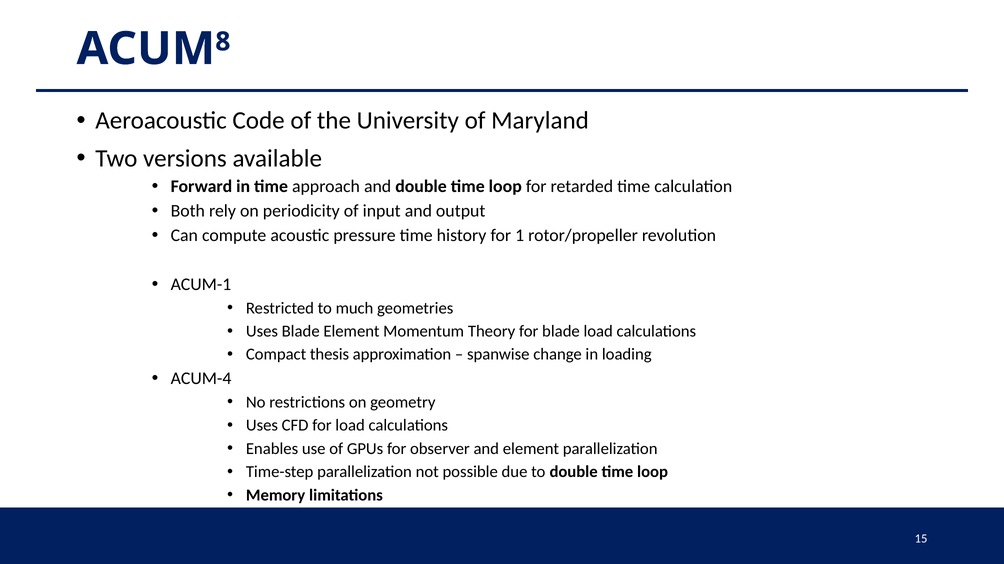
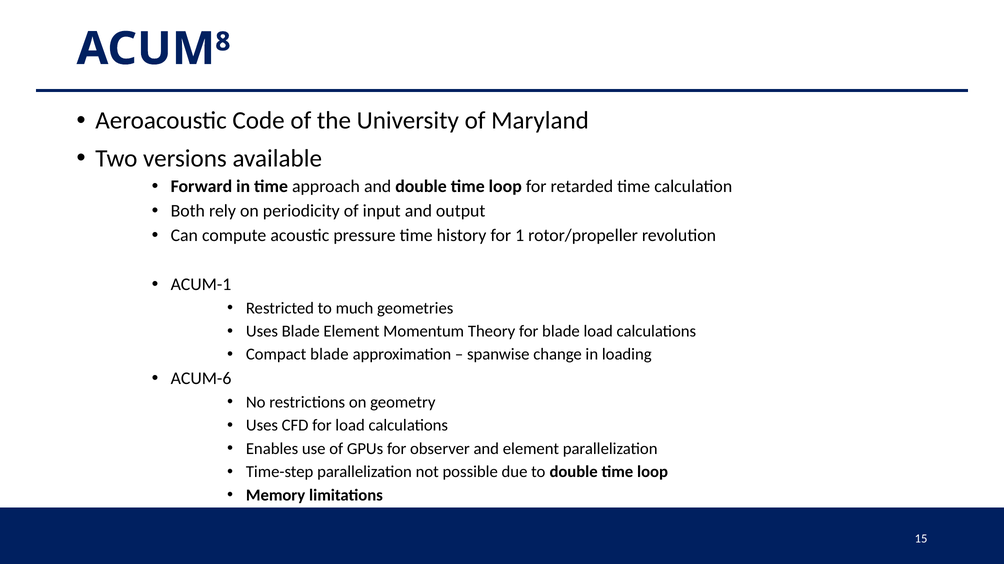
Compact thesis: thesis -> blade (329, 355)
ACUM-4: ACUM-4 -> ACUM-6 (201, 379)
